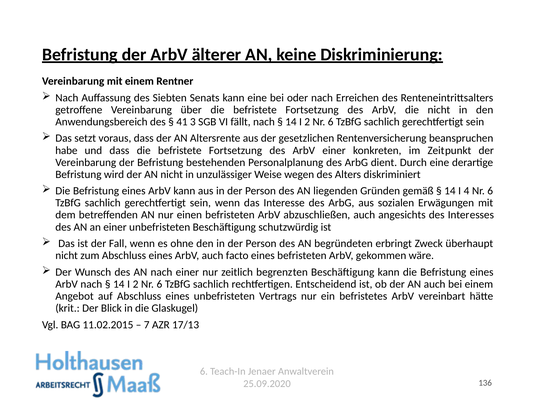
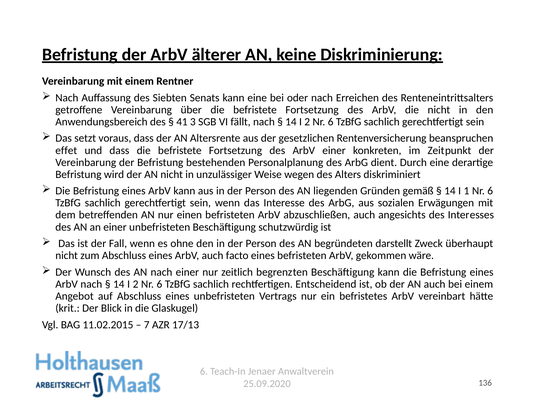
habe: habe -> effet (66, 150)
4: 4 -> 1 (467, 191)
erbringt: erbringt -> darstellt (394, 243)
